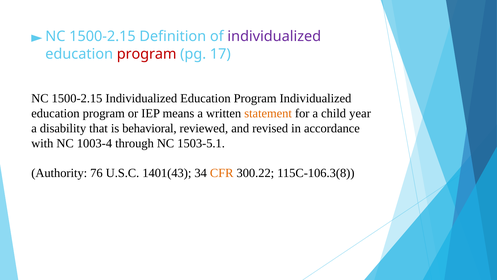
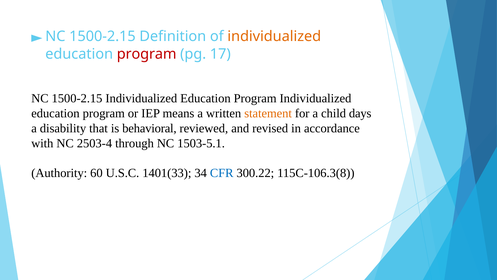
individualized colour: purple -> orange (274, 36)
year: year -> days (360, 113)
1003-4: 1003-4 -> 2503-4 (94, 143)
76: 76 -> 60 (96, 173)
1401(43: 1401(43 -> 1401(33 (167, 173)
CFR colour: orange -> blue (222, 173)
